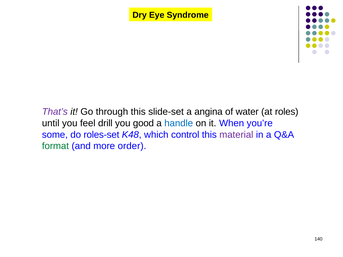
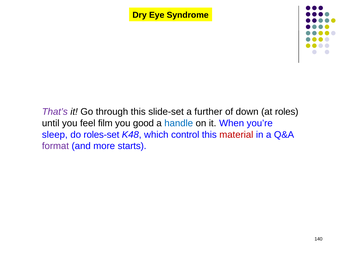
angina: angina -> further (208, 112)
water: water -> down (247, 112)
drill: drill -> film (105, 123)
some: some -> sleep (55, 135)
material colour: purple -> red (236, 135)
format colour: green -> purple (55, 146)
order: order -> starts (132, 146)
